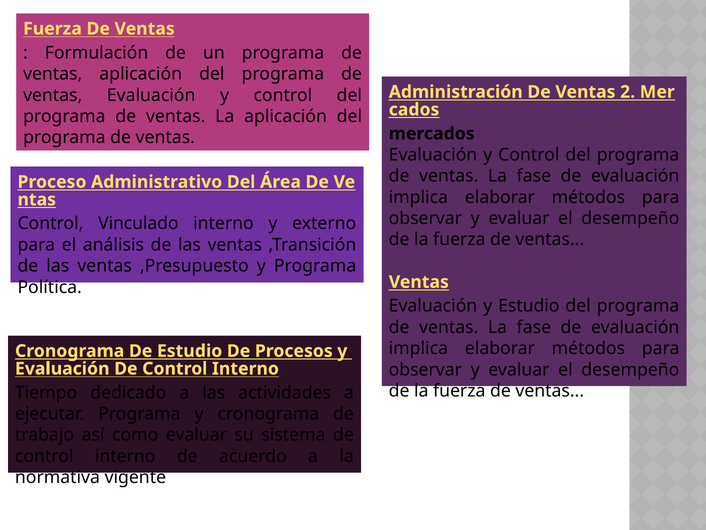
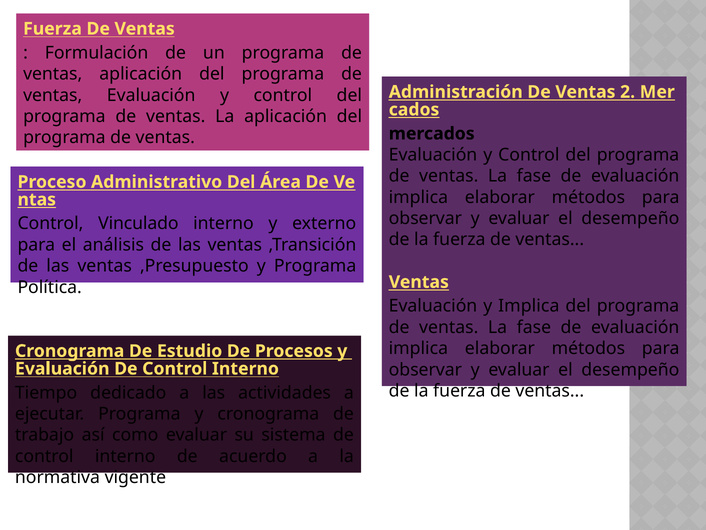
y Estudio: Estudio -> Implica (529, 306)
